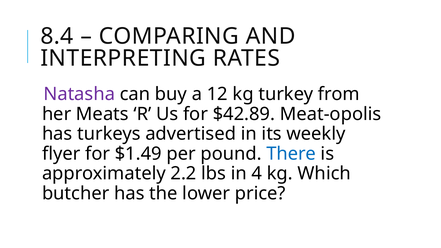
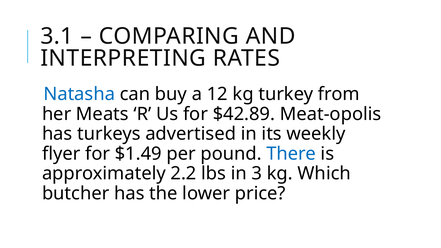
8.4: 8.4 -> 3.1 (57, 36)
Natasha colour: purple -> blue (79, 94)
4: 4 -> 3 (257, 174)
